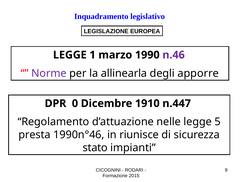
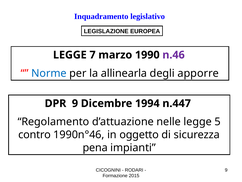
1: 1 -> 7 (93, 55)
Norme colour: purple -> blue (49, 73)
DPR 0: 0 -> 9 (75, 103)
1910: 1910 -> 1994 (147, 103)
presta: presta -> contro (35, 134)
riunisce: riunisce -> oggetto (139, 134)
stato: stato -> pena (95, 147)
